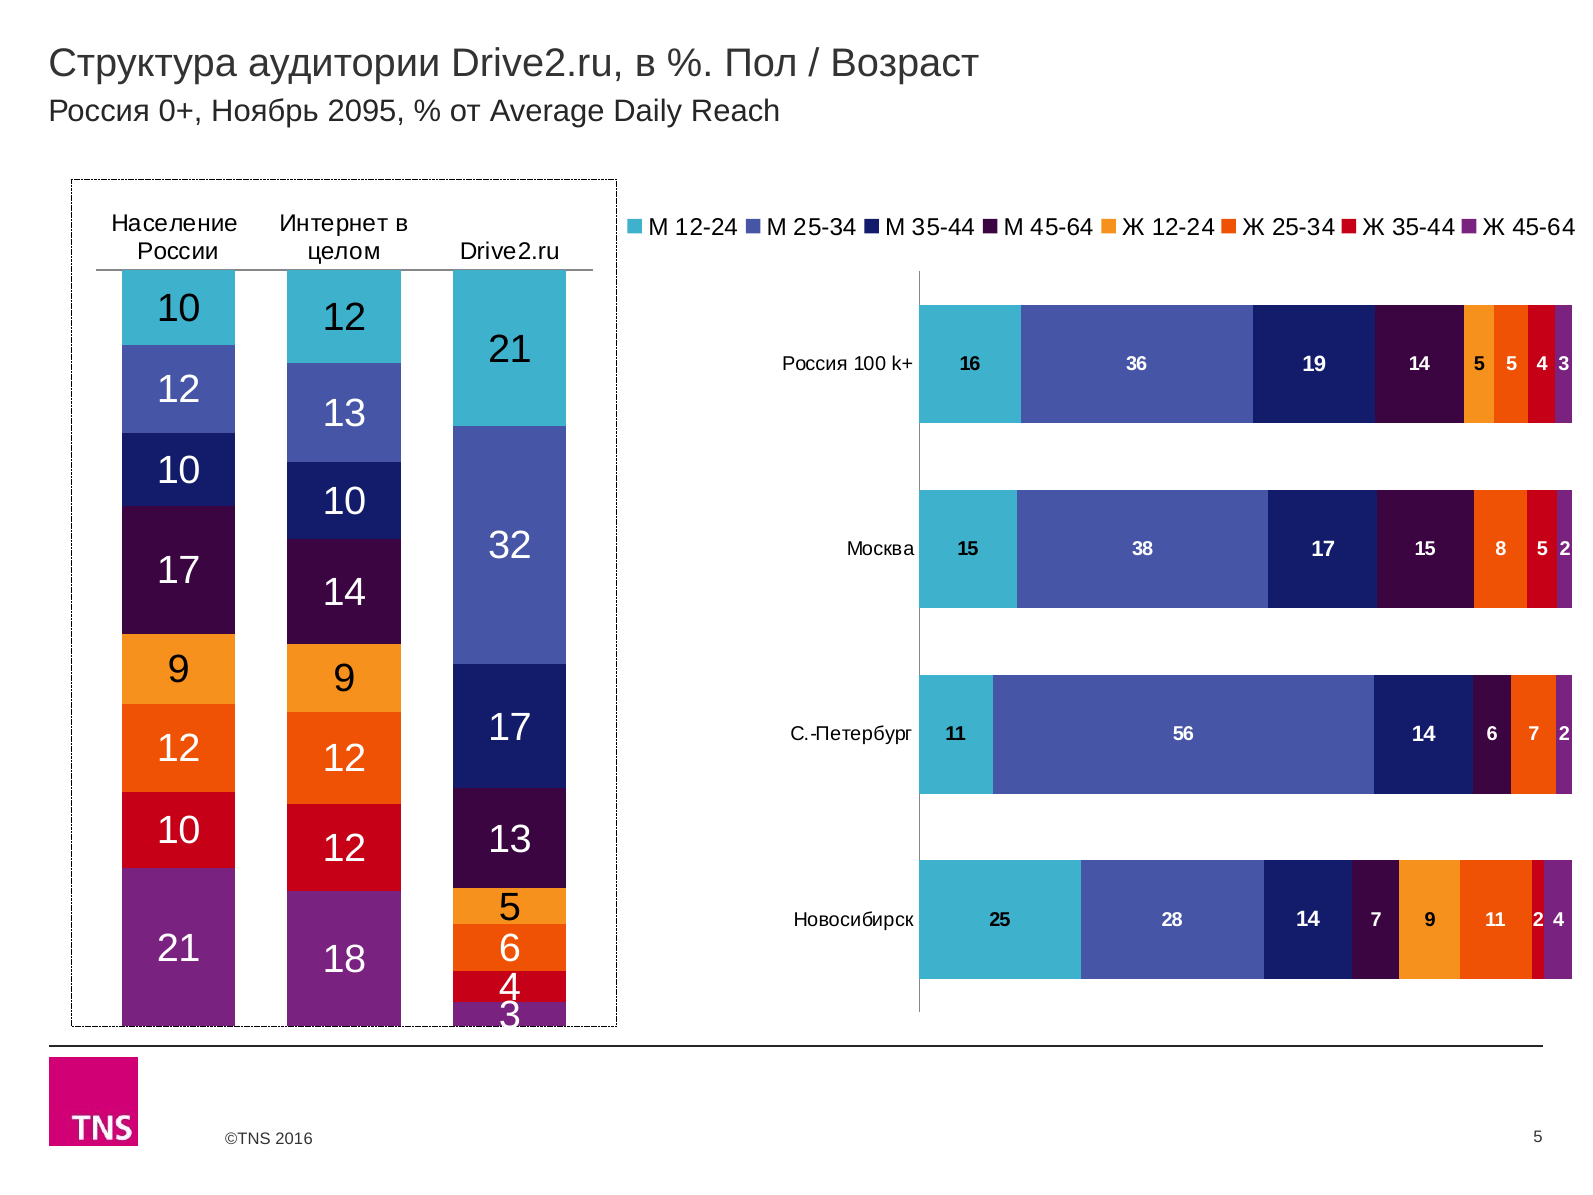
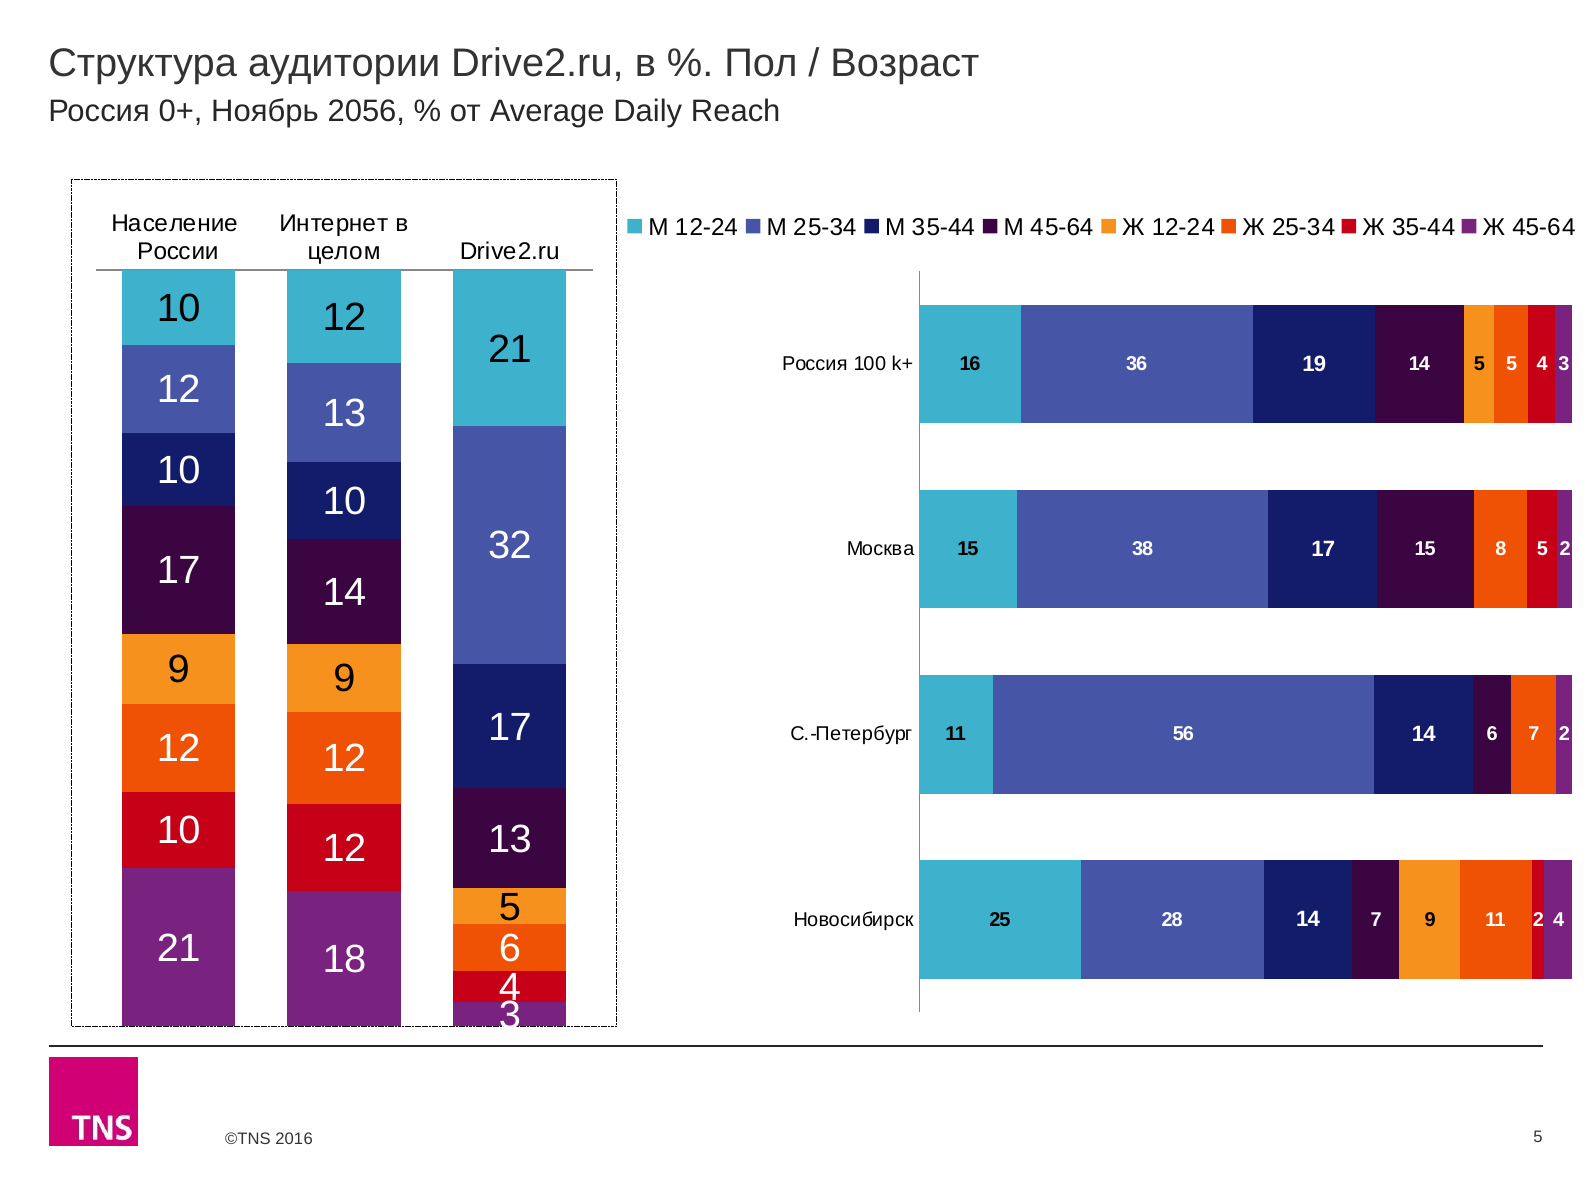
2095: 2095 -> 2056 (366, 111)
